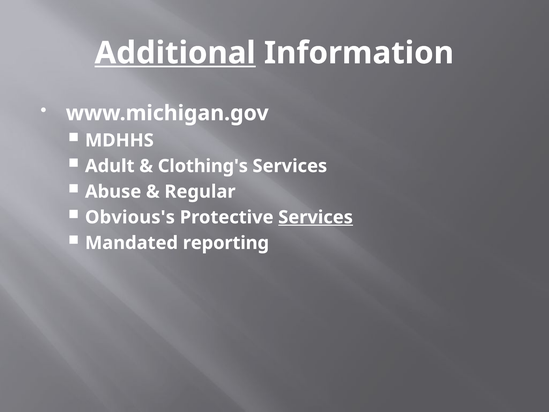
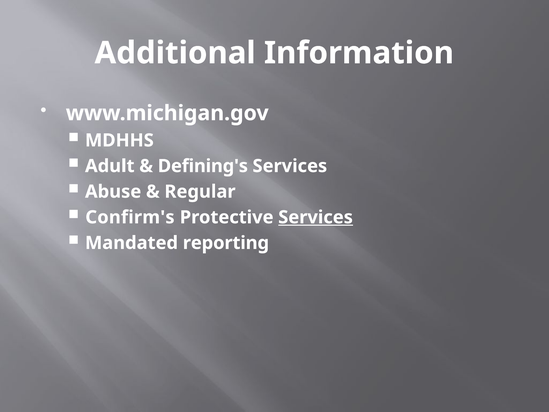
Additional underline: present -> none (175, 53)
Clothing's: Clothing's -> Defining's (203, 166)
Obvious's: Obvious's -> Confirm's (130, 217)
